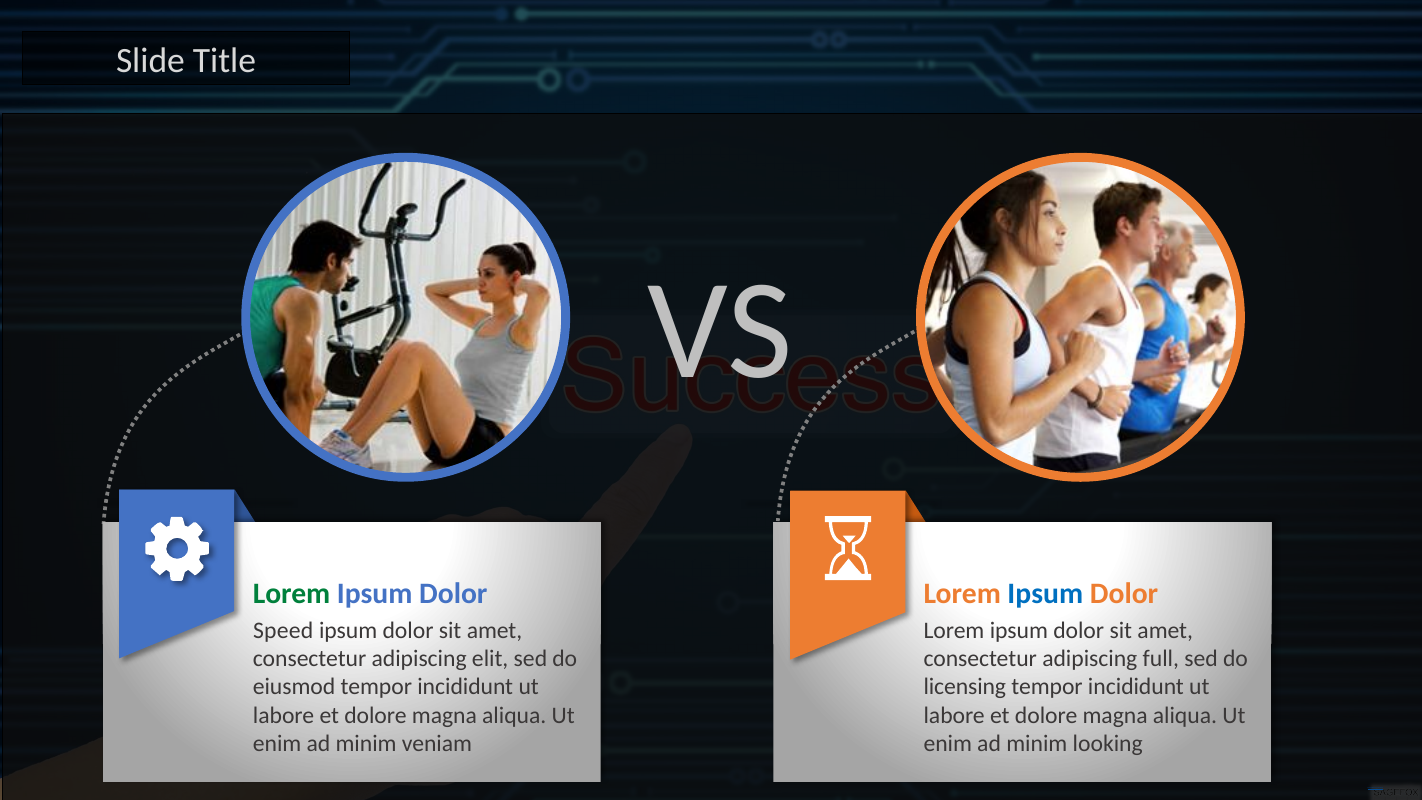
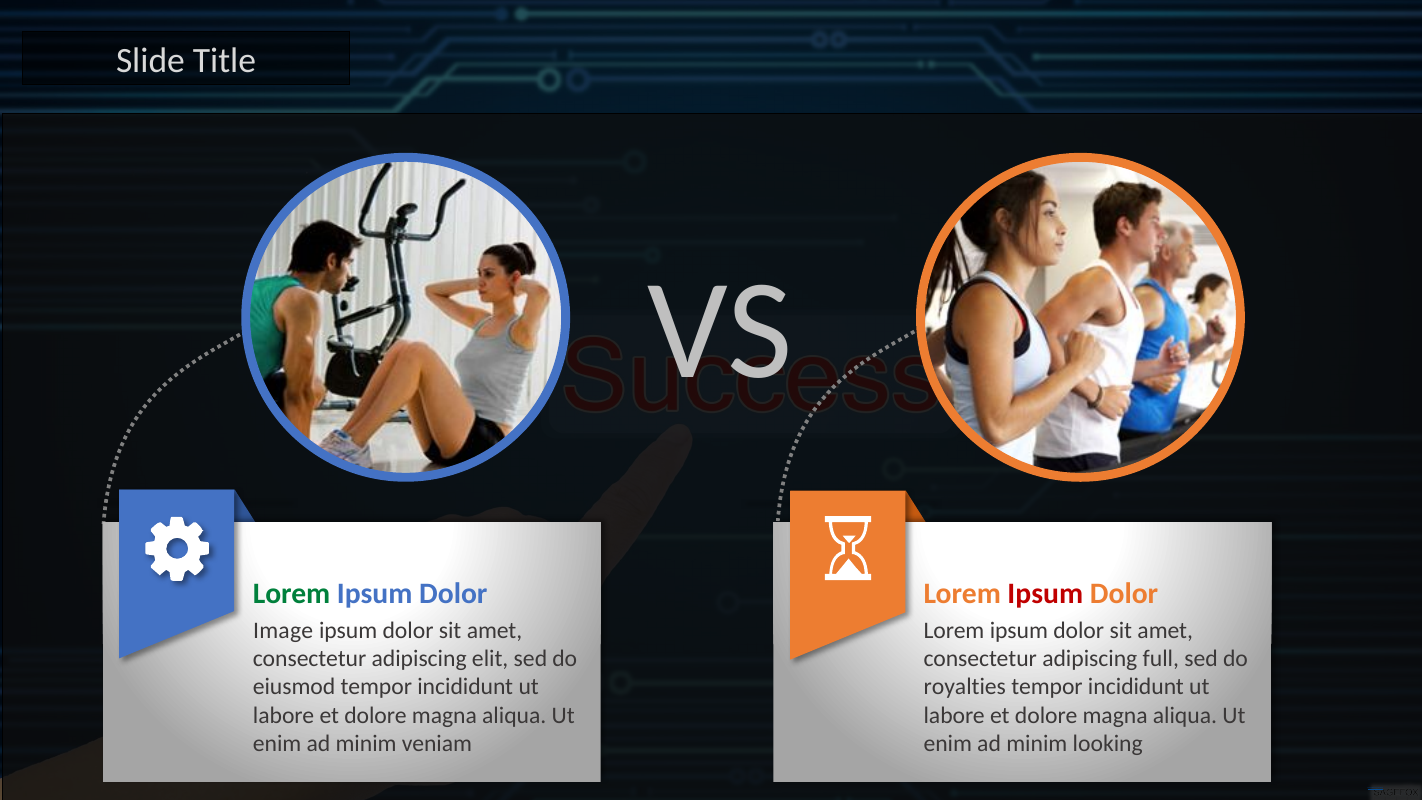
Ipsum colour: blue -> red (1045, 594)
Speed: Speed -> Image (283, 630)
licensing: licensing -> royalties (965, 687)
